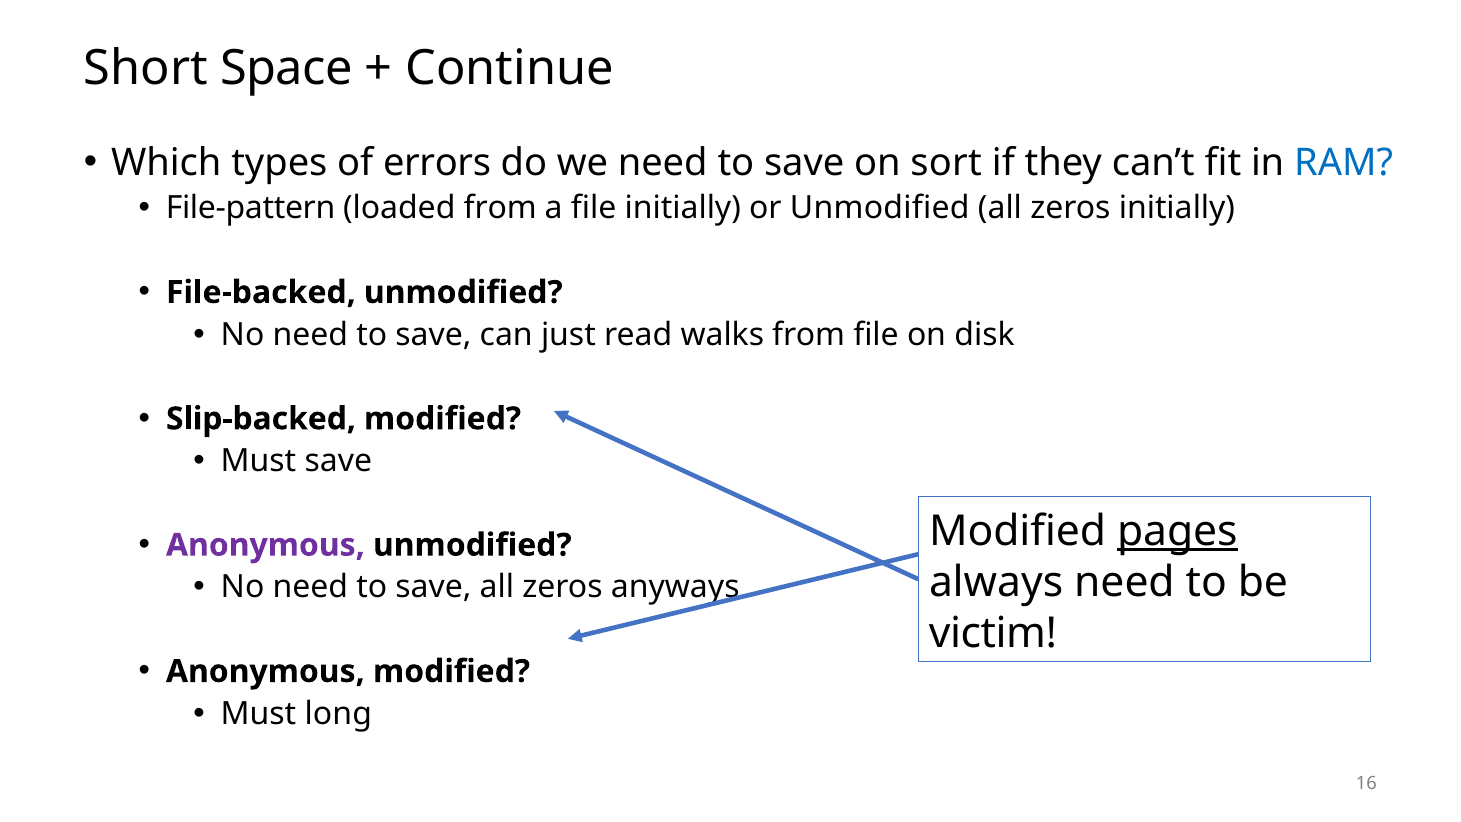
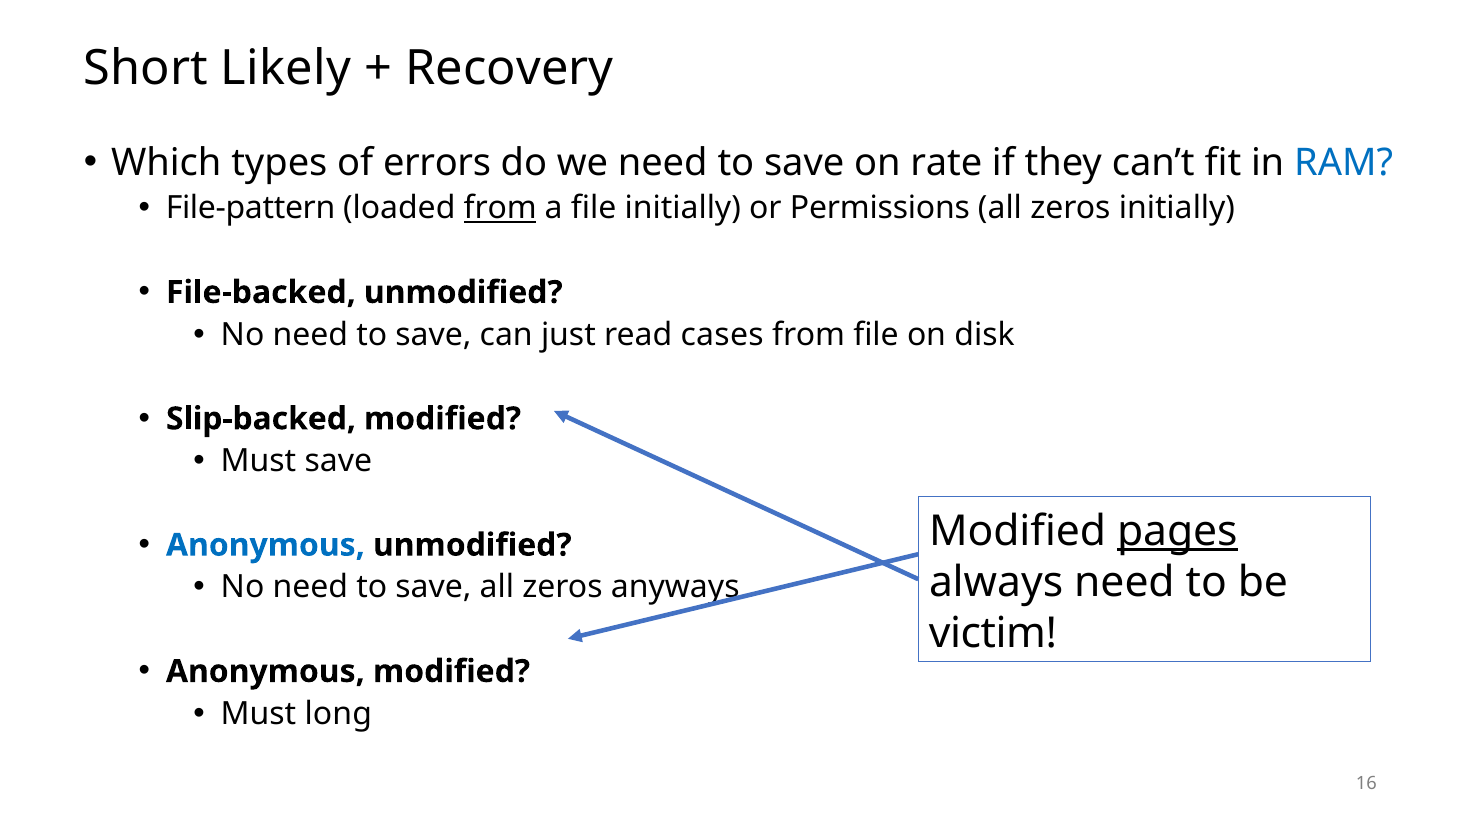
Space: Space -> Likely (286, 68)
Continue: Continue -> Recovery (509, 68)
sort: sort -> rate (946, 163)
from underline: none -> present (500, 208)
or Unmodified: Unmodified -> Permissions (880, 208)
walks: walks -> cases (722, 334)
Anonymous colour: purple -> blue (265, 545)
